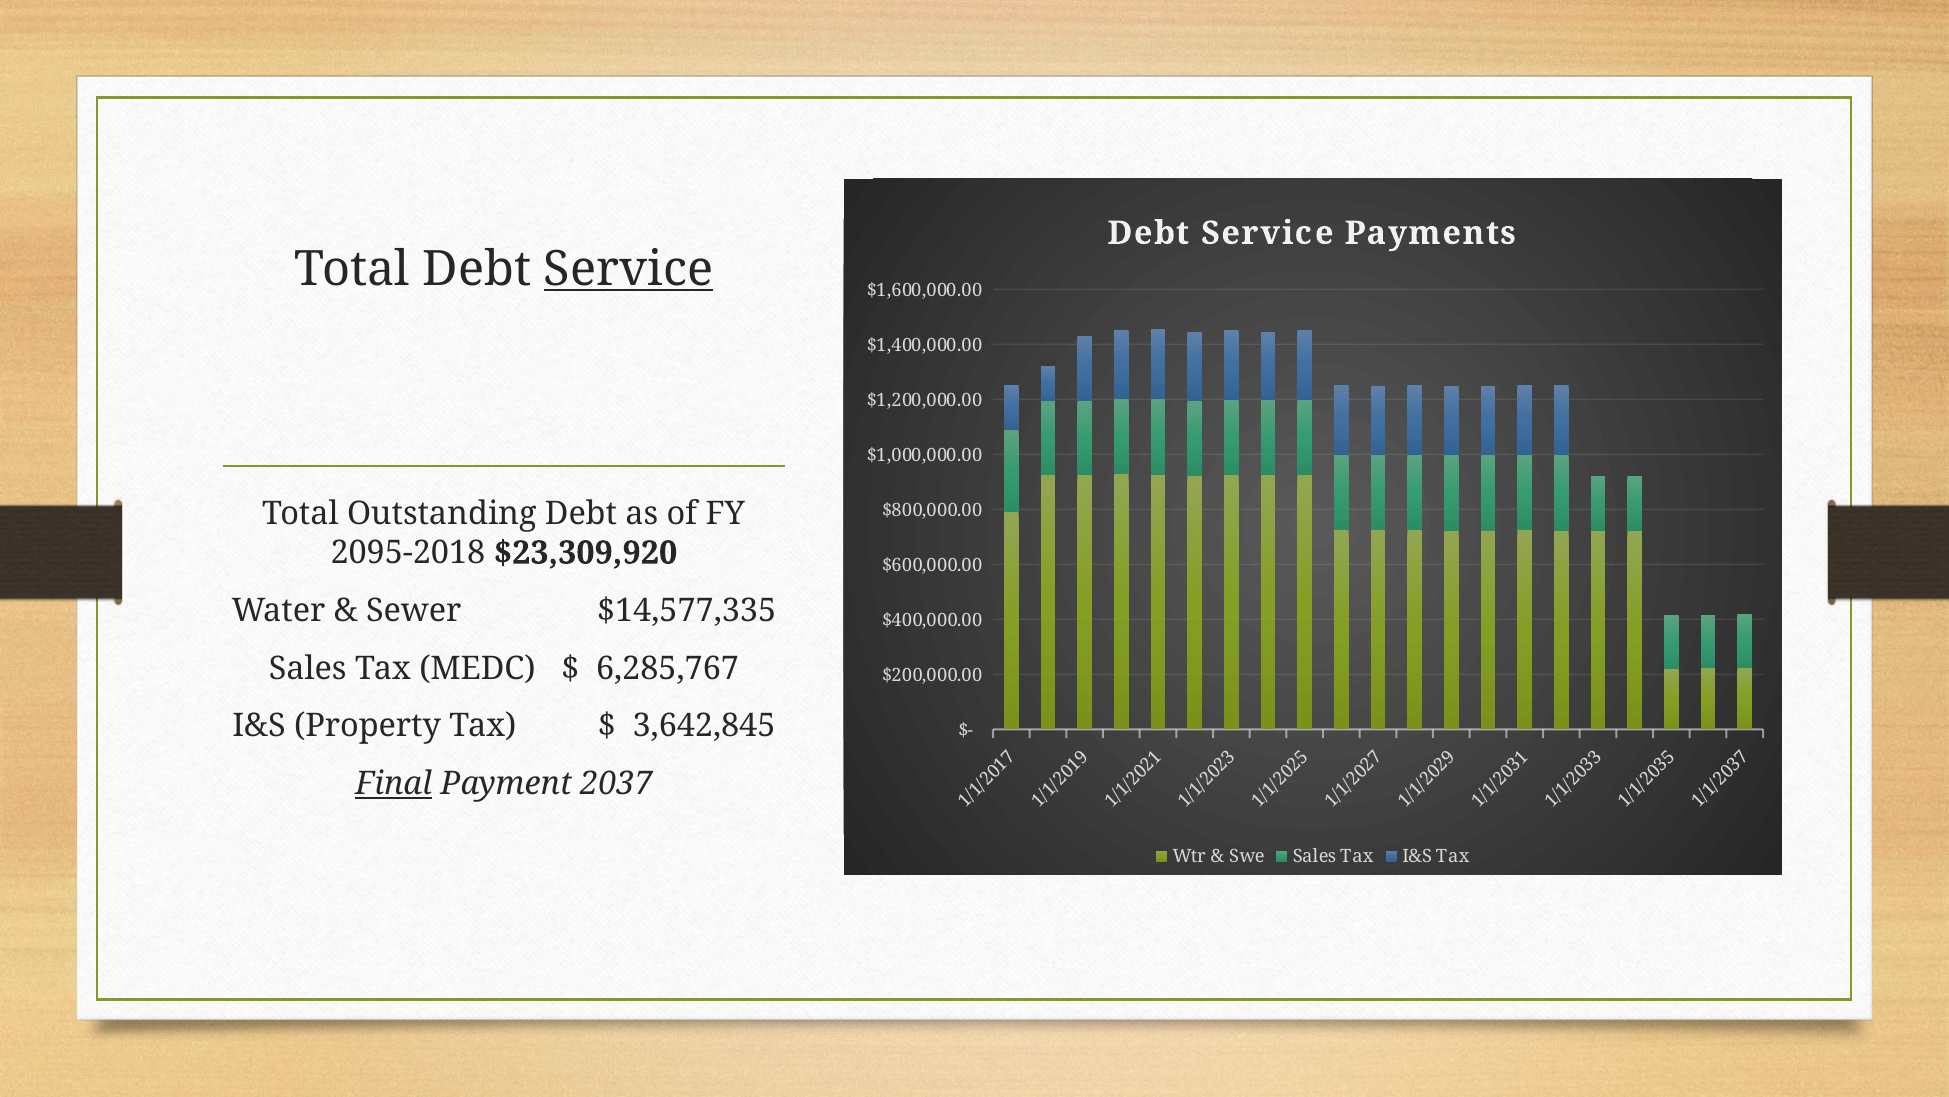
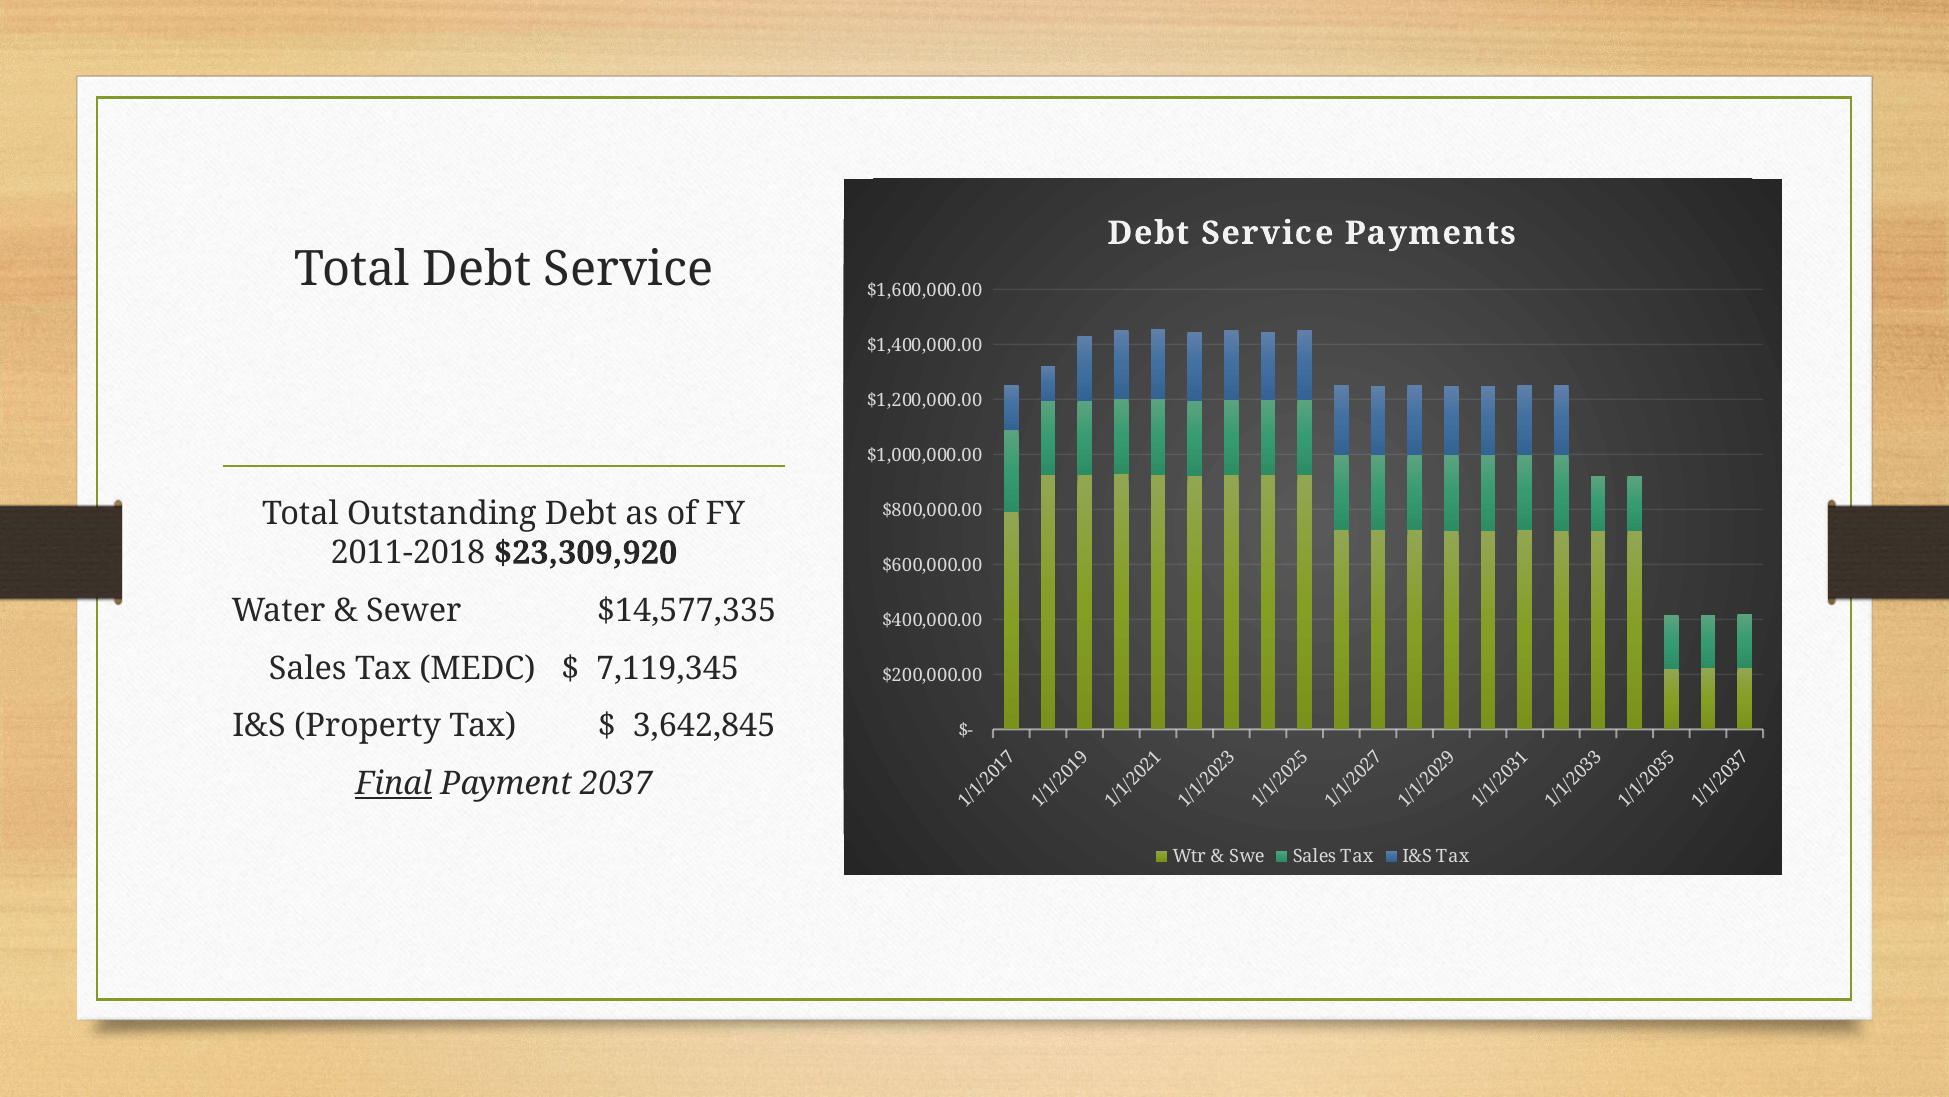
Service underline: present -> none (628, 269)
2095-2018: 2095-2018 -> 2011-2018 (408, 553)
6,285,767: 6,285,767 -> 7,119,345 (668, 668)
